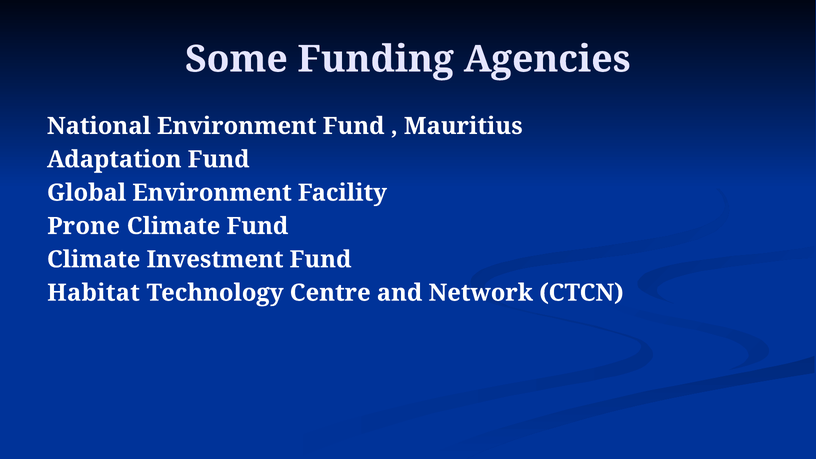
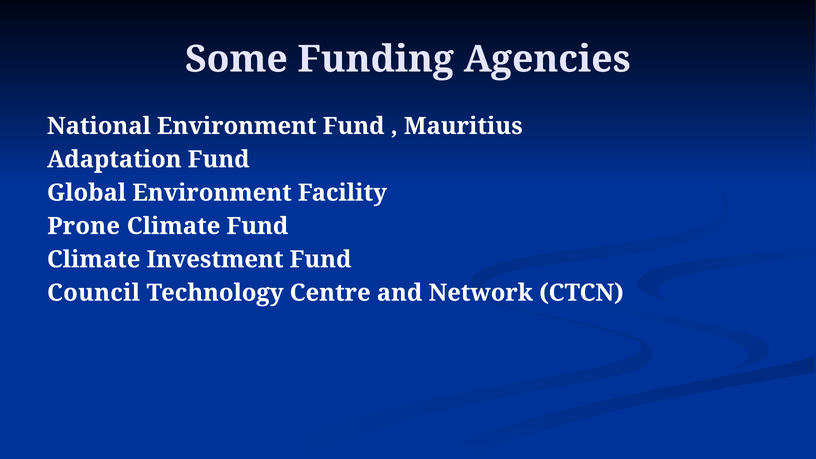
Habitat: Habitat -> Council (94, 293)
